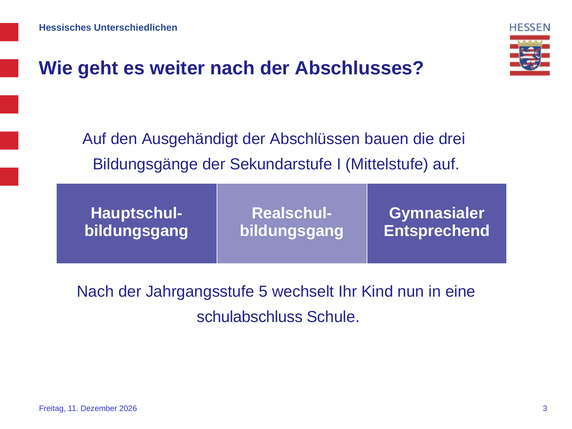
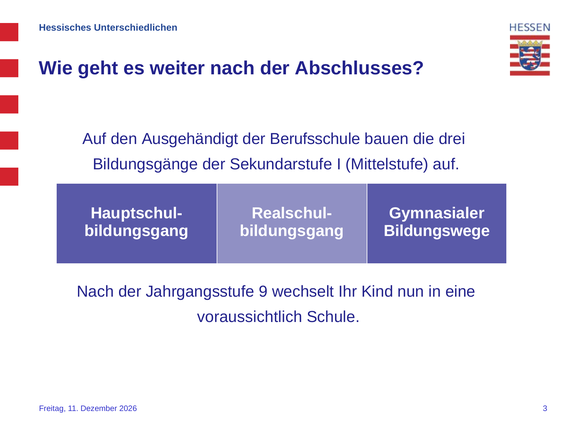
Abschlüssen: Abschlüssen -> Berufsschule (315, 139)
Entsprechend: Entsprechend -> Bildungswege (437, 231)
5: 5 -> 9 (263, 291)
schulabschluss: schulabschluss -> voraussichtlich (250, 317)
